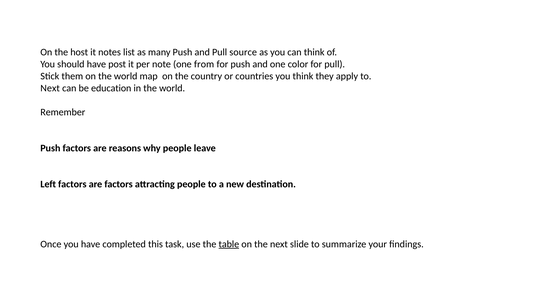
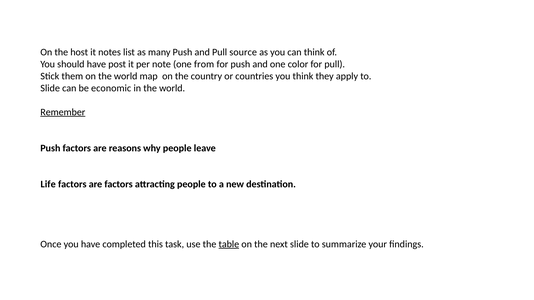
Next: Next -> Slide (50, 88)
education: education -> economic (111, 88)
Remember underline: none -> present (63, 112)
Left: Left -> Life (48, 184)
